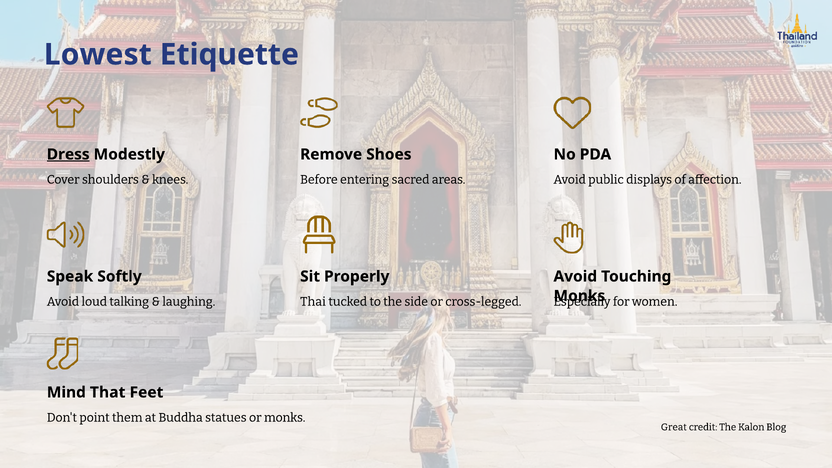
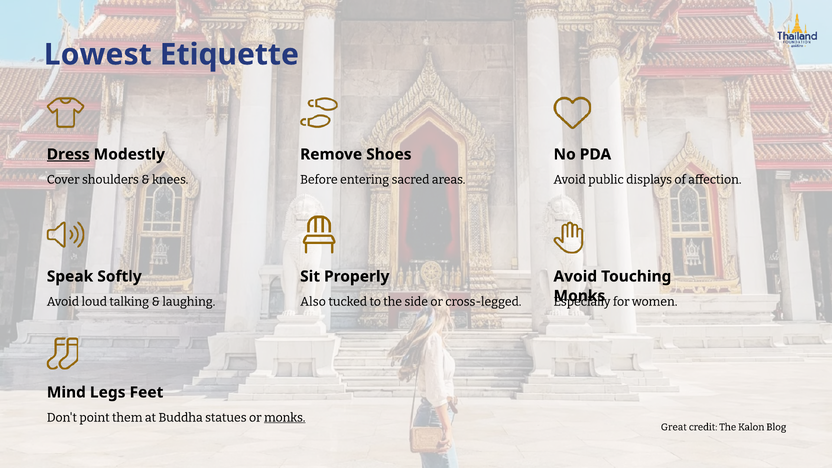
Thai: Thai -> Also (313, 302)
That: That -> Legs (108, 392)
monks underline: none -> present (285, 418)
